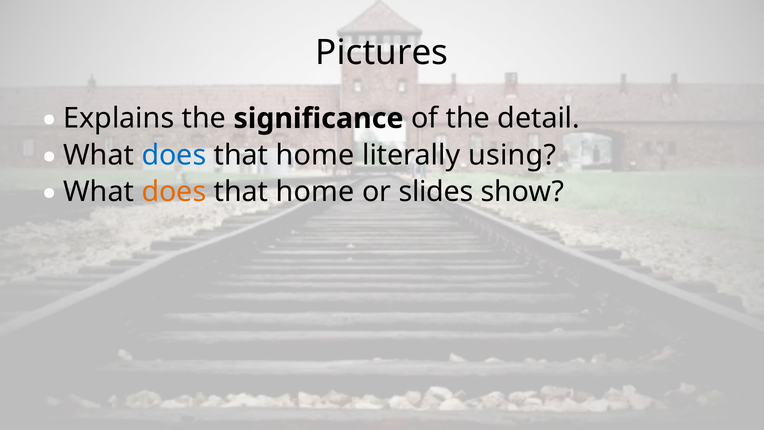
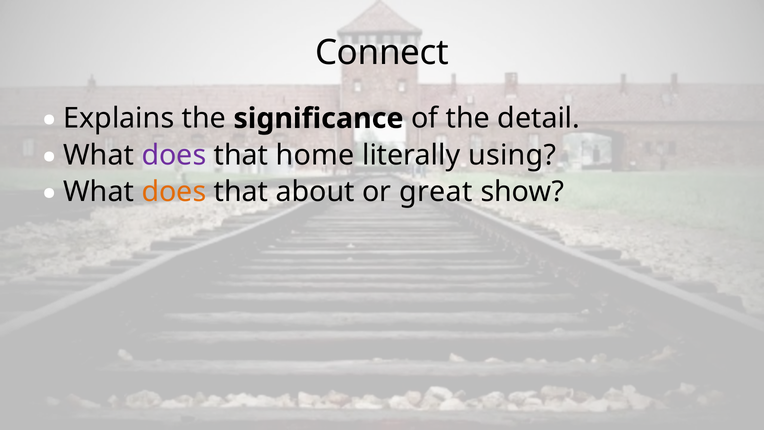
Pictures: Pictures -> Connect (382, 53)
does colour: blue -> purple (174, 155)
home: home -> about (315, 192)
slides: slides -> great (436, 192)
